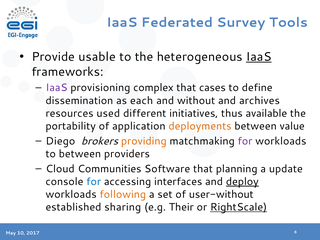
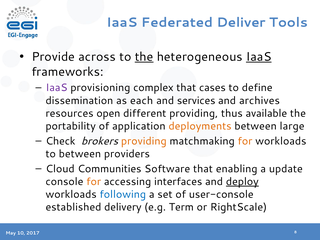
Survey: Survey -> Deliver (241, 22)
usable: usable -> across (97, 57)
the underline: none -> present (144, 57)
without: without -> services (196, 100)
used: used -> open (108, 113)
different initiatives: initiatives -> providing (194, 113)
value: value -> large (292, 126)
Diego: Diego -> Check (60, 141)
for colour: purple -> orange (245, 141)
planning: planning -> enabling (237, 169)
for colour: blue -> orange (94, 182)
following colour: orange -> blue (123, 194)
user-without: user-without -> user-console (221, 194)
sharing: sharing -> delivery (123, 207)
Their: Their -> Term (181, 207)
RightScale underline: present -> none (239, 207)
